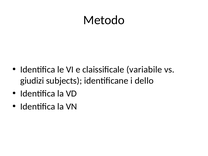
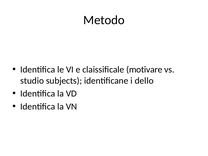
variabile: variabile -> motivare (144, 70)
giudizi: giudizi -> studio (32, 81)
